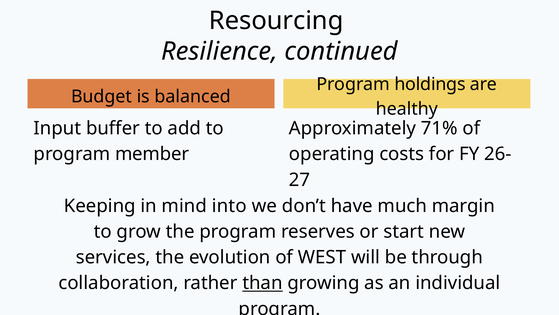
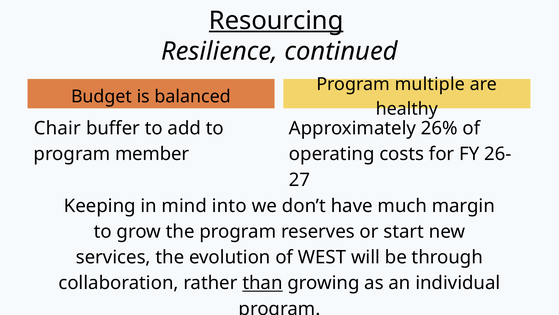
Resourcing underline: none -> present (276, 21)
holdings: holdings -> multiple (430, 84)
Input: Input -> Chair (57, 128)
71%: 71% -> 26% (439, 128)
